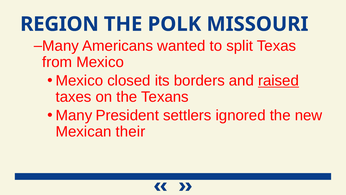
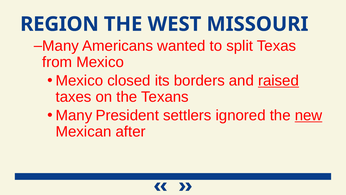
POLK: POLK -> WEST (174, 24)
new underline: none -> present (309, 115)
their: their -> after (131, 131)
